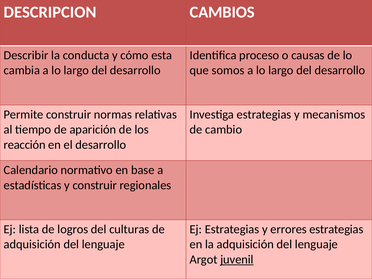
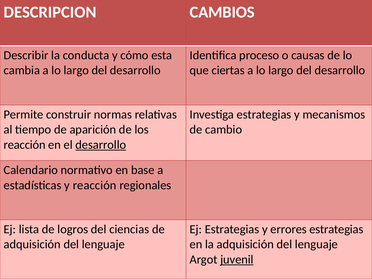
somos: somos -> ciertas (228, 70)
desarrollo underline: none -> present (101, 145)
y construir: construir -> reacción (95, 185)
culturas: culturas -> ciencias (129, 229)
